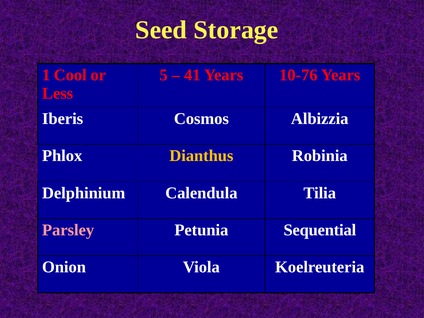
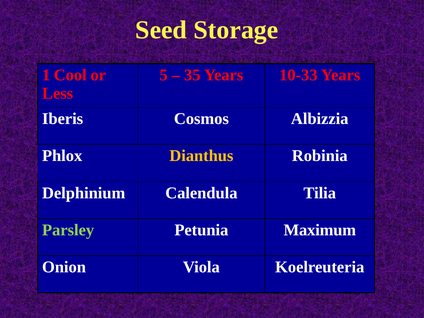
41: 41 -> 35 (192, 75)
10-76: 10-76 -> 10-33 (298, 75)
Parsley colour: pink -> light green (68, 230)
Sequential: Sequential -> Maximum (320, 230)
